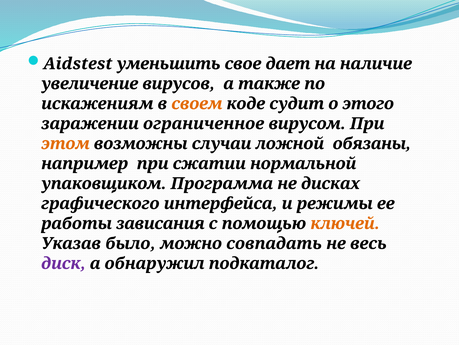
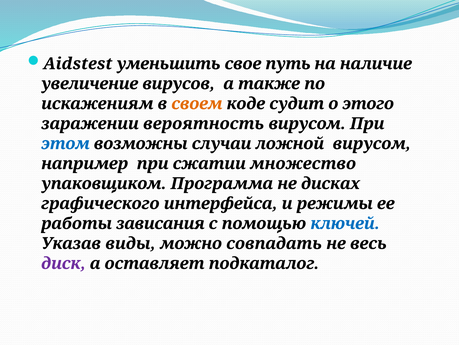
дает: дает -> путь (288, 64)
ограниченное: ограниченное -> вероятность (204, 123)
этом colour: orange -> blue (65, 143)
ложной обязаны: обязаны -> вирусом (372, 143)
нормальной: нормальной -> множество (303, 163)
ключей colour: orange -> blue (345, 223)
было: было -> виды (130, 243)
обнаружил: обнаружил -> оставляет (155, 263)
